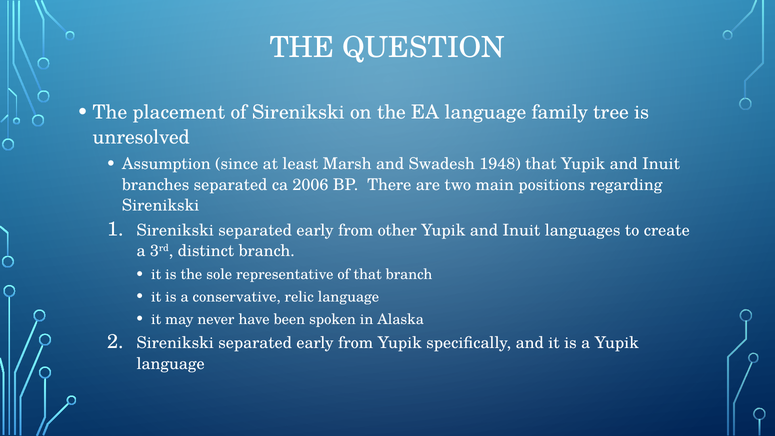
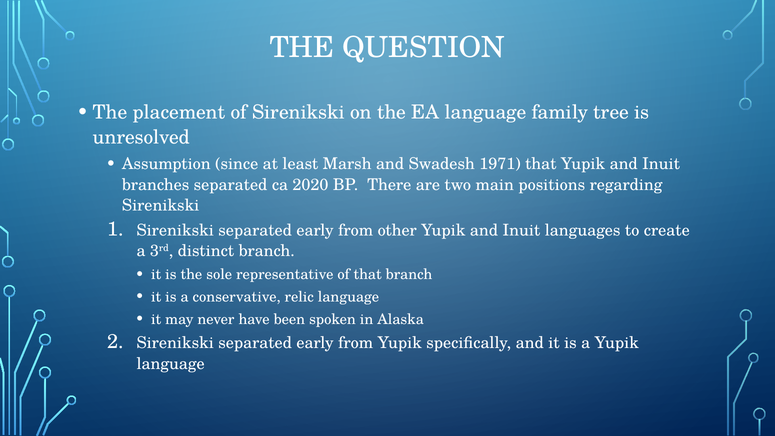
1948: 1948 -> 1971 (500, 164)
2006: 2006 -> 2020 (310, 185)
